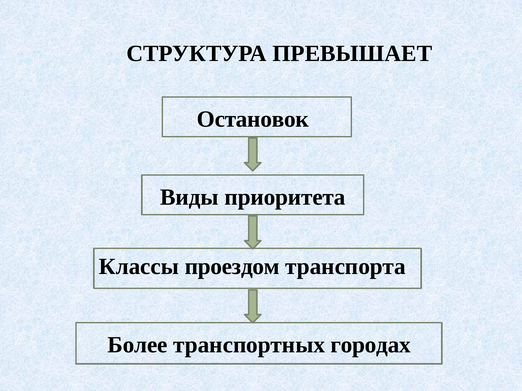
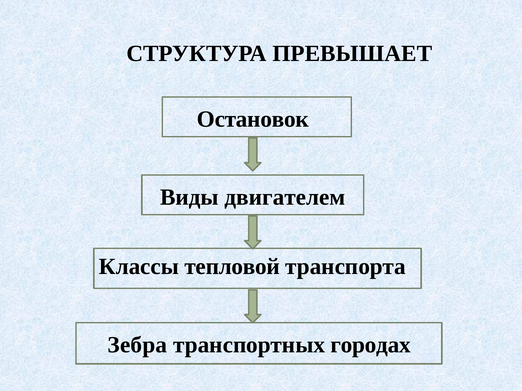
приоритета: приоритета -> двигателем (285, 197)
проездом: проездом -> тепловой (232, 267)
Более: Более -> Зебра (137, 345)
